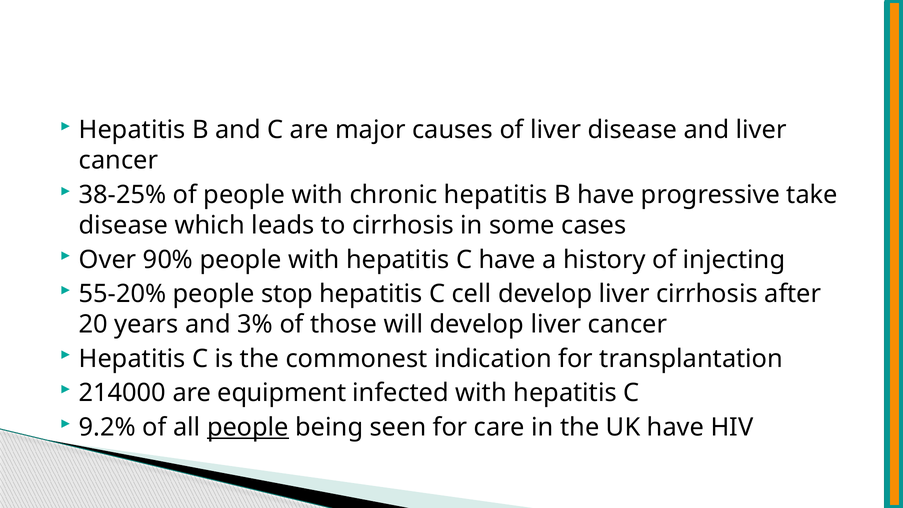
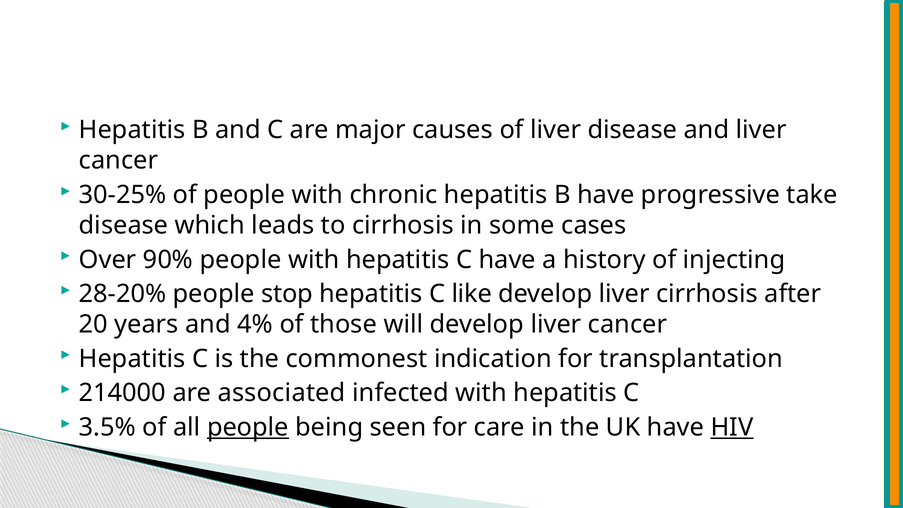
38-25%: 38-25% -> 30-25% (123, 195)
55-20%: 55-20% -> 28-20% (123, 294)
cell: cell -> like (472, 294)
3%: 3% -> 4% (255, 324)
equipment: equipment -> associated (282, 393)
9.2%: 9.2% -> 3.5% (107, 427)
HIV underline: none -> present (732, 427)
